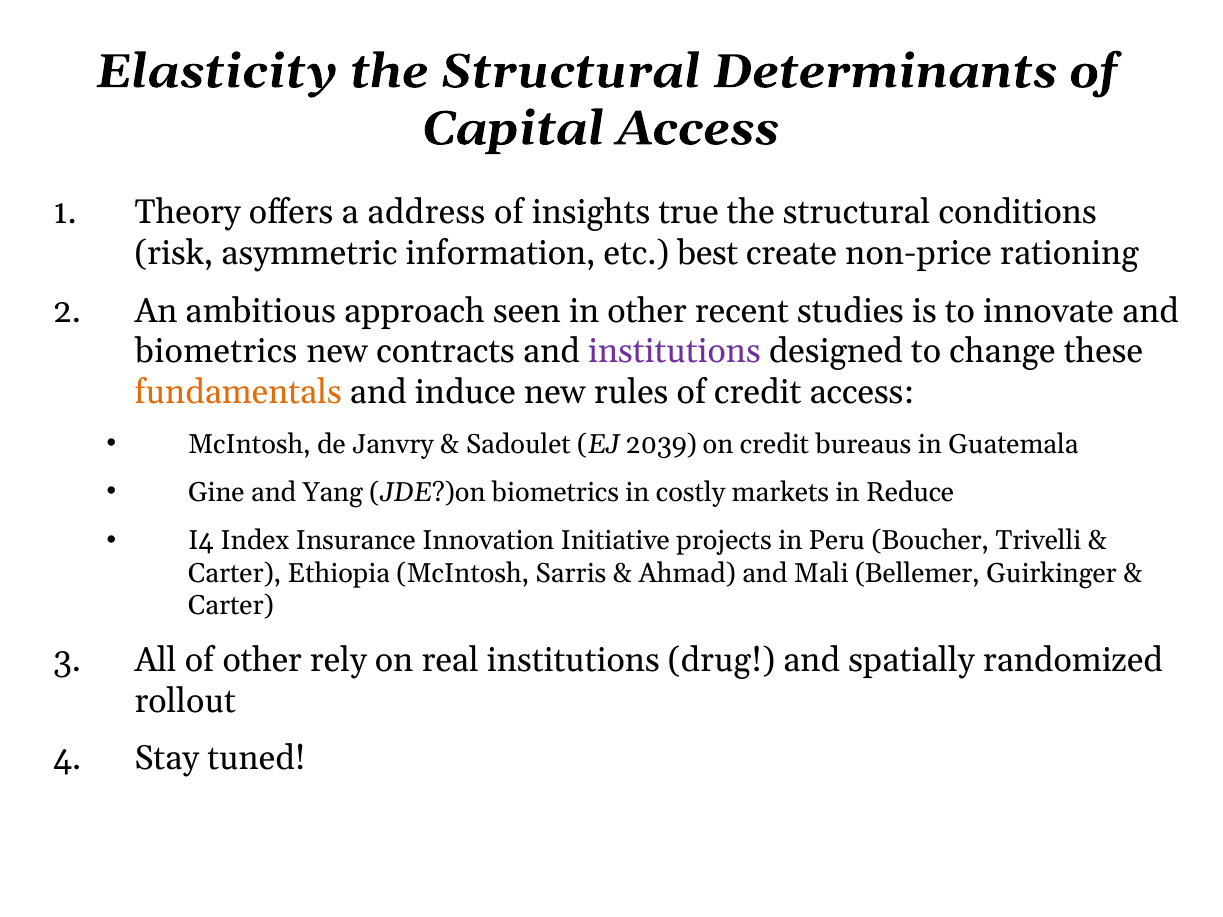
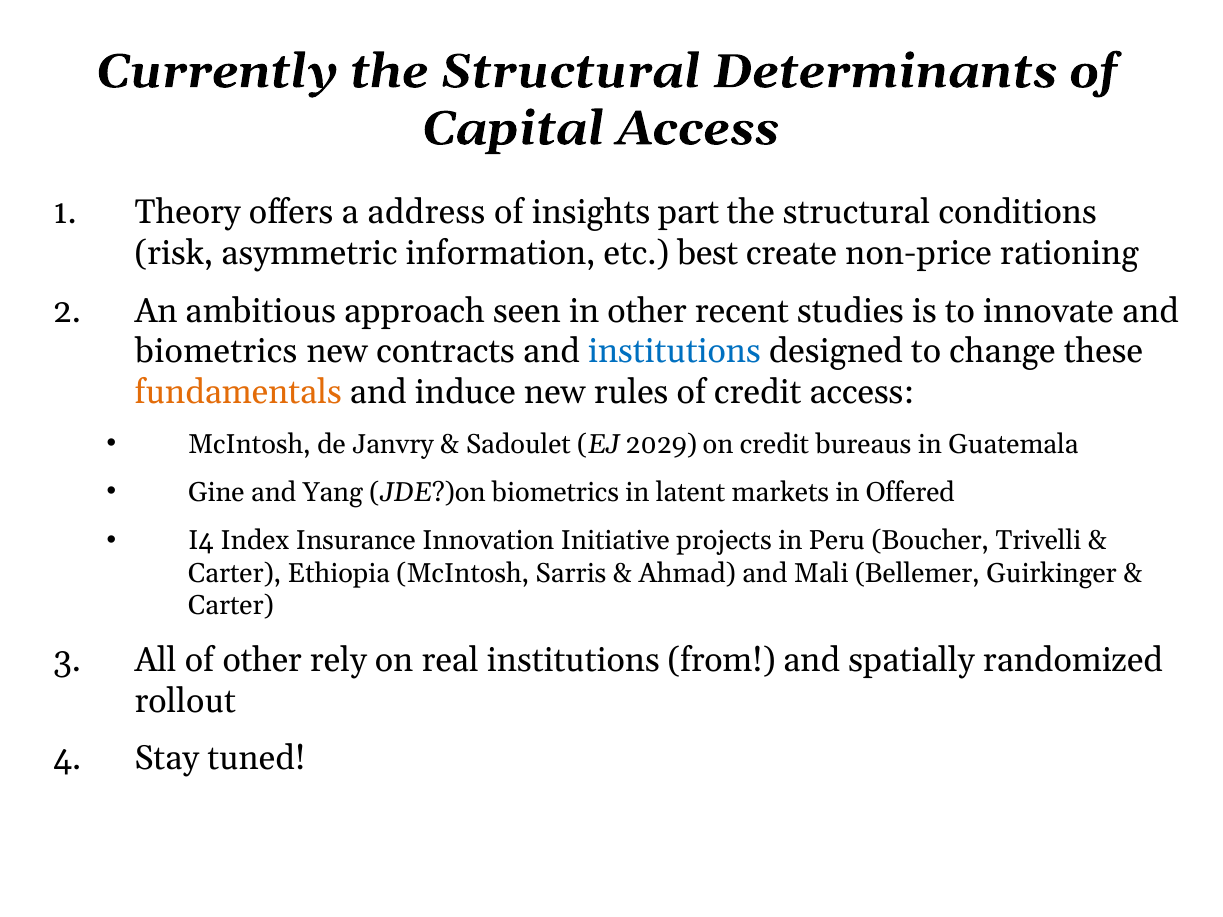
Elasticity: Elasticity -> Currently (217, 72)
true: true -> part (689, 212)
institutions colour: purple -> blue (674, 352)
2039: 2039 -> 2029 (661, 445)
costly: costly -> latent (691, 493)
Reduce: Reduce -> Offered (910, 493)
drug: drug -> from (722, 660)
